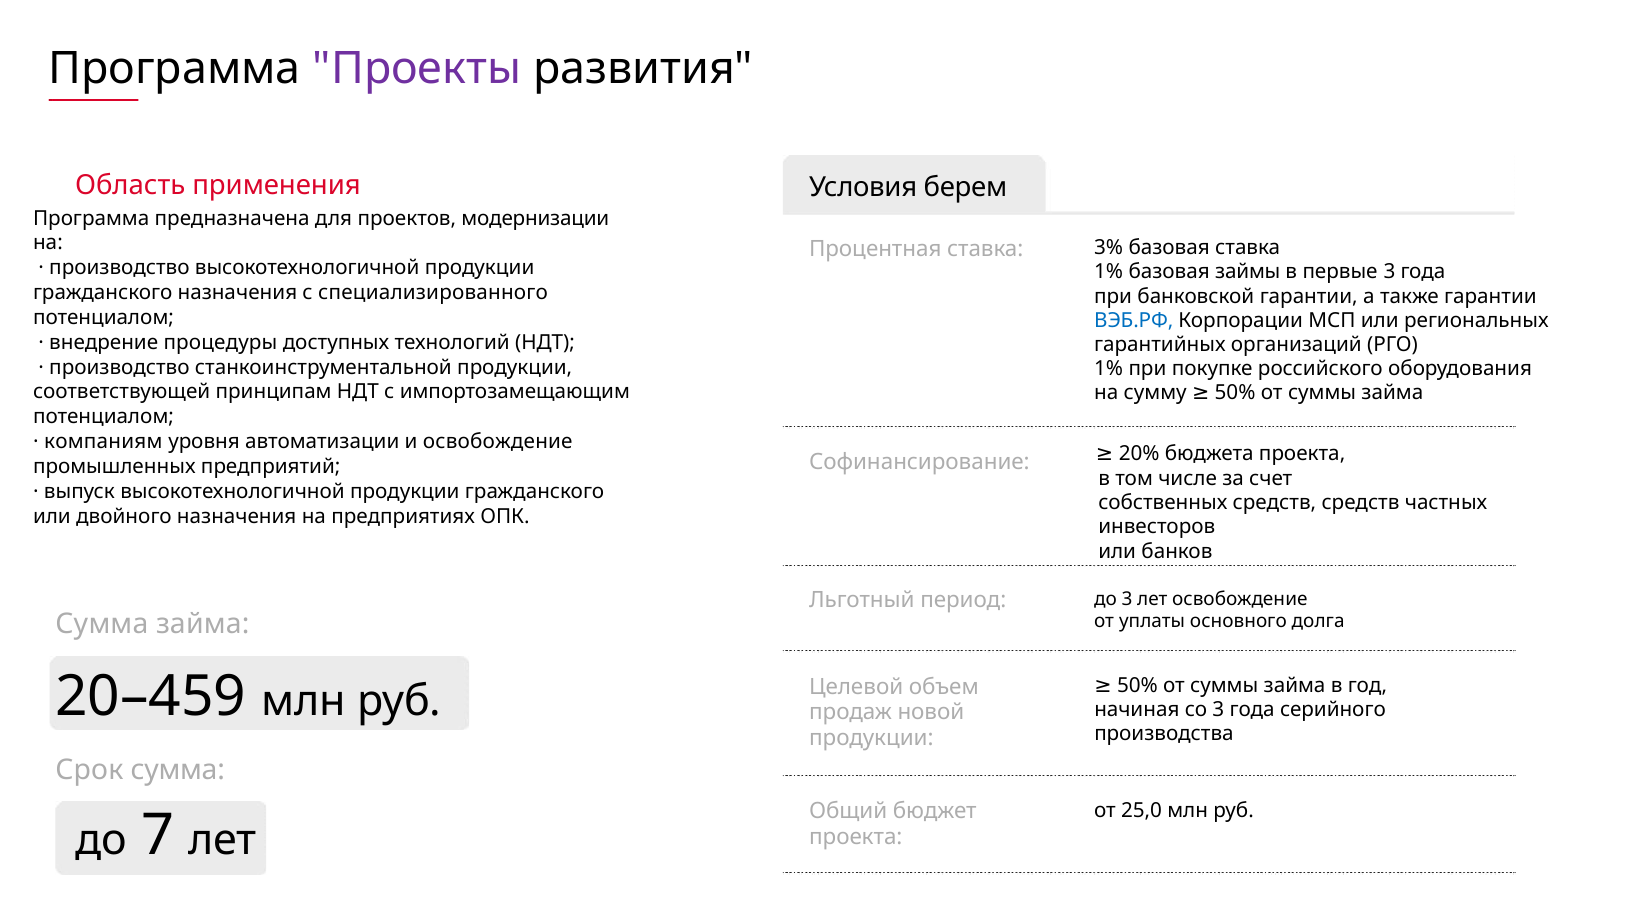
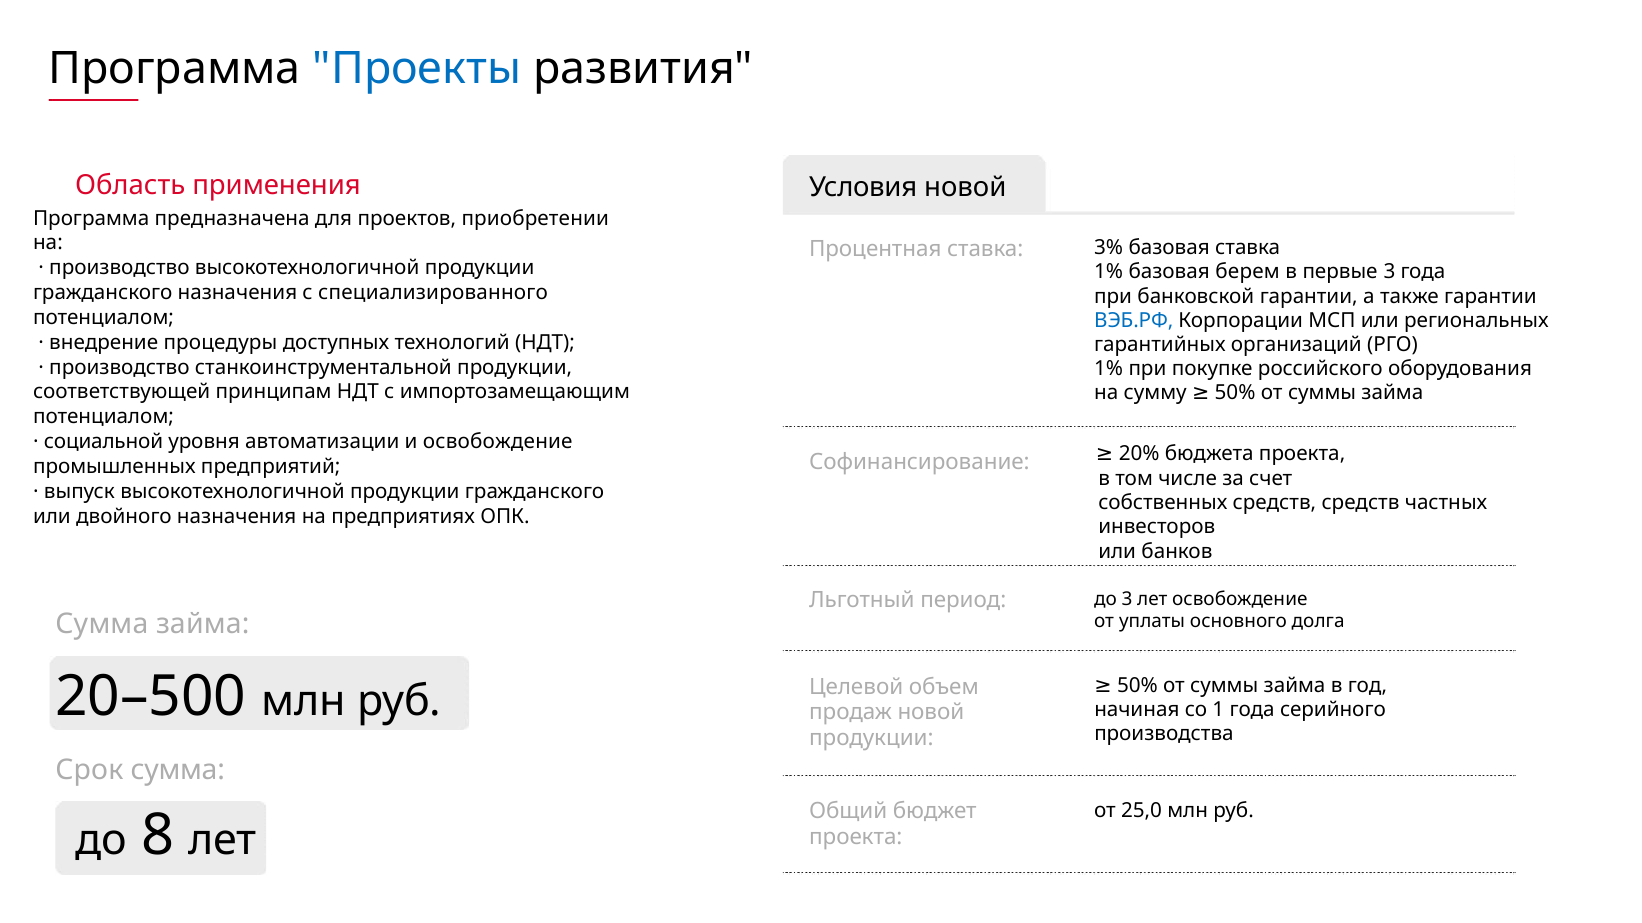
Проекты colour: purple -> blue (417, 69)
Условия берем: берем -> новой (965, 187)
модернизации: модернизации -> приобретении (535, 218)
займы: займы -> берем (1248, 272)
компаниям: компаниям -> социальной (103, 442)
20–459: 20–459 -> 20–500 (151, 697)
со 3: 3 -> 1 (1218, 710)
7: 7 -> 8 (158, 835)
